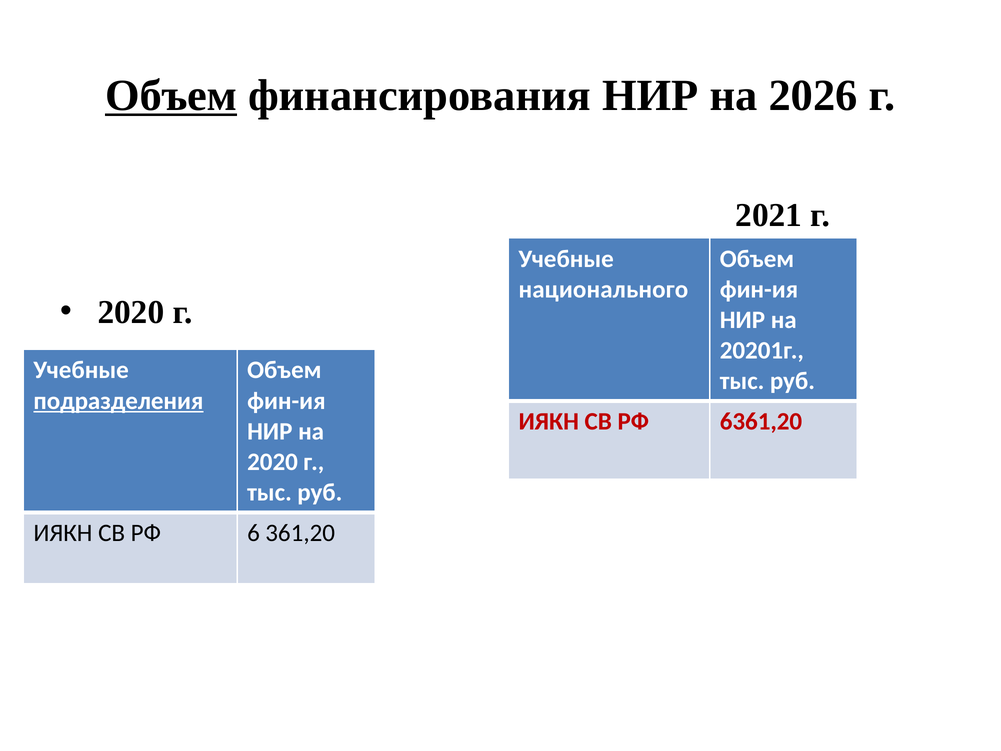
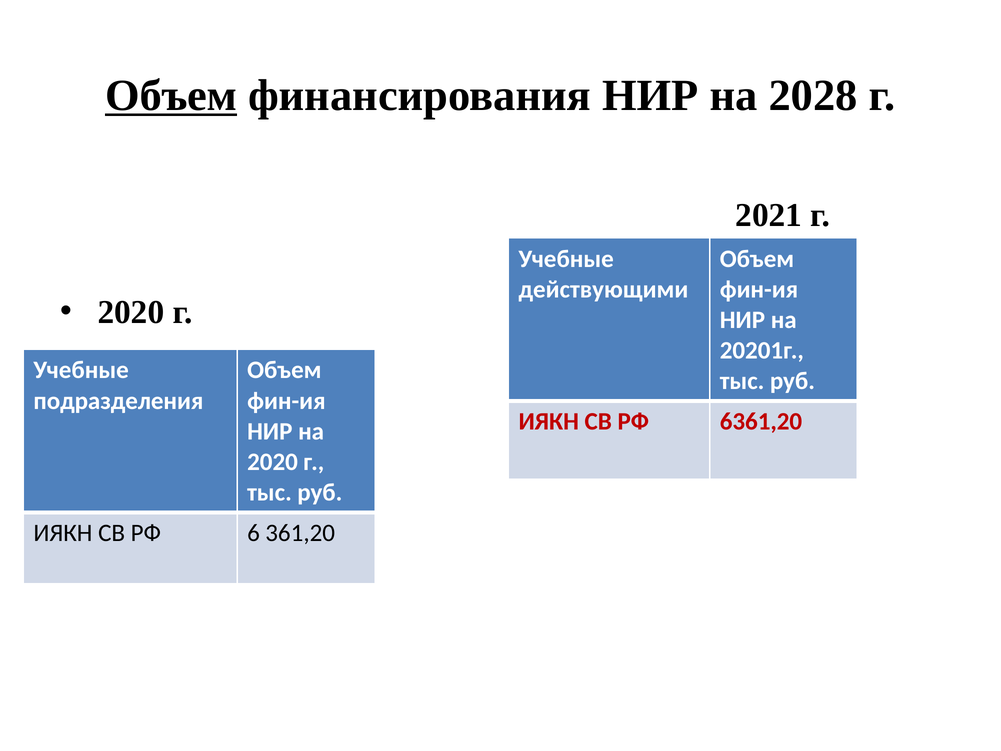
2026: 2026 -> 2028 (813, 96)
национального: национального -> действующими (603, 289)
подразделения underline: present -> none (118, 401)
